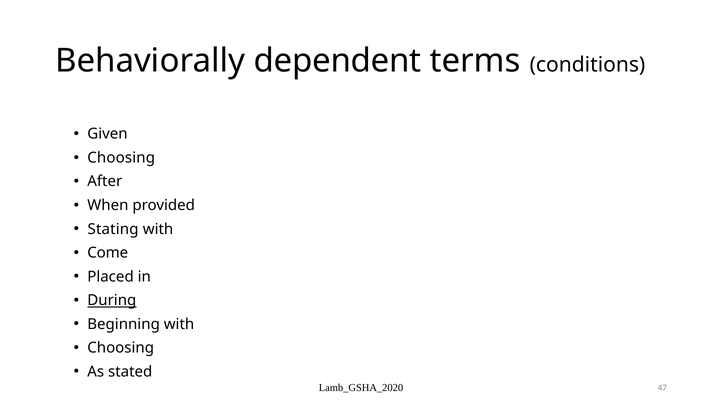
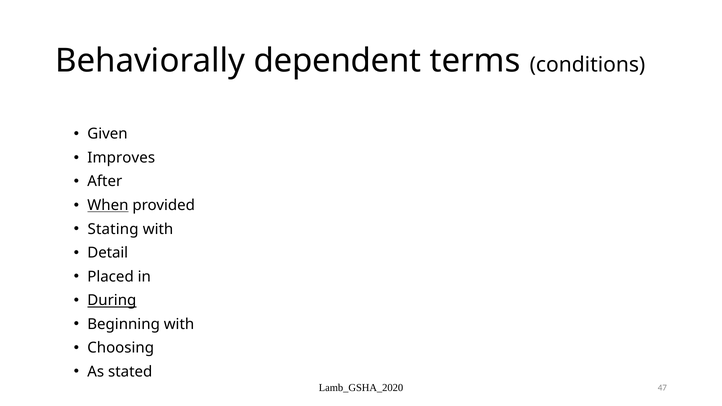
Choosing: Choosing -> Improves (121, 158)
When underline: none -> present (108, 205)
Come: Come -> Detail (108, 253)
